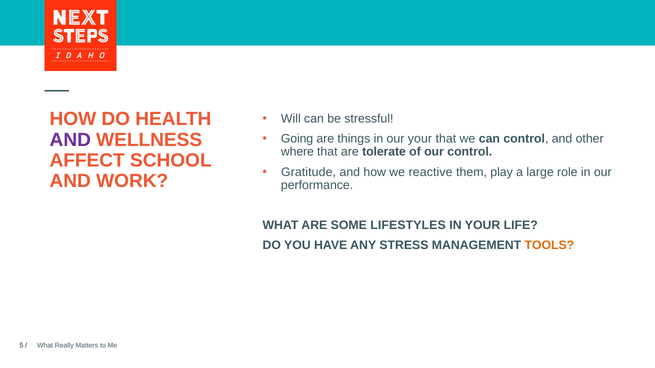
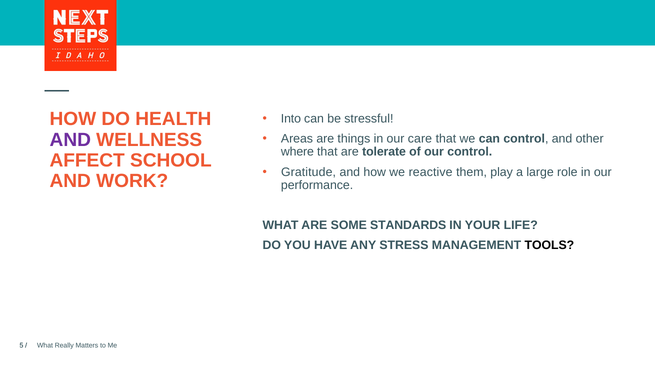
Will: Will -> Into (291, 119)
Going: Going -> Areas (297, 139)
our your: your -> care (420, 139)
LIFESTYLES: LIFESTYLES -> STANDARDS (408, 226)
TOOLS colour: orange -> black (549, 246)
